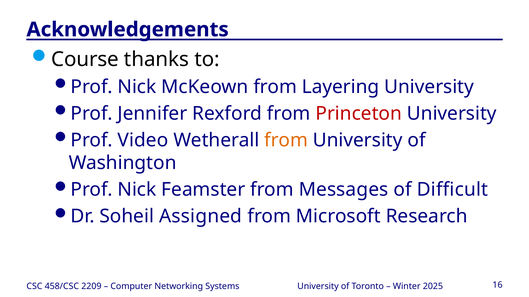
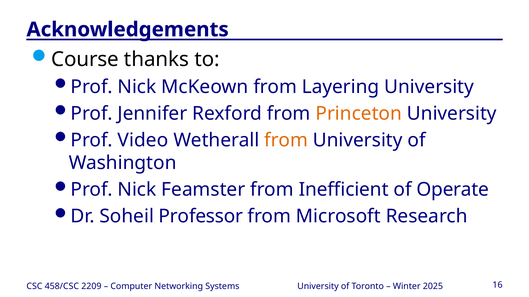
Princeton colour: red -> orange (359, 114)
Messages: Messages -> Inefficient (344, 190)
Difficult: Difficult -> Operate (453, 190)
Assigned: Assigned -> Professor (201, 217)
